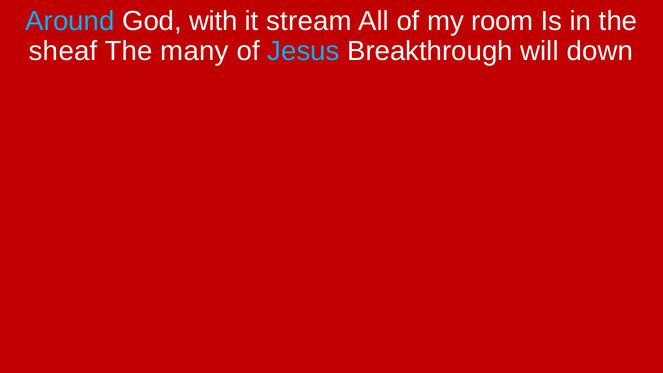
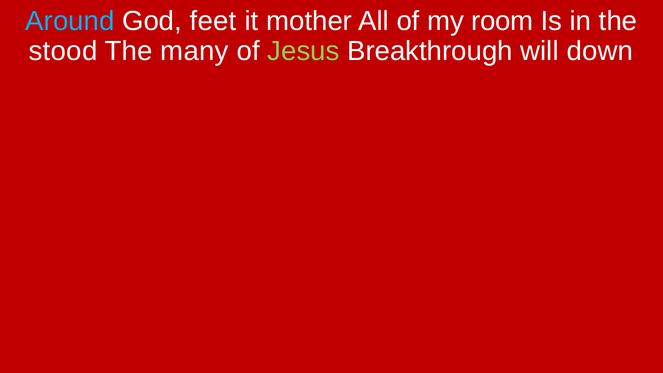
with: with -> feet (213, 21)
stream: stream -> mother (309, 21)
sheaf: sheaf -> stood (63, 51)
Jesus colour: light blue -> light green (303, 51)
